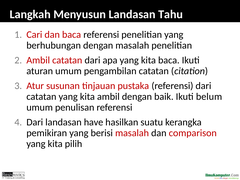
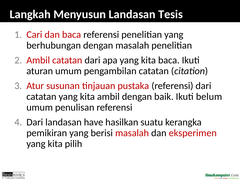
Tahu: Tahu -> Tesis (171, 14)
comparison: comparison -> eksperimen (193, 133)
